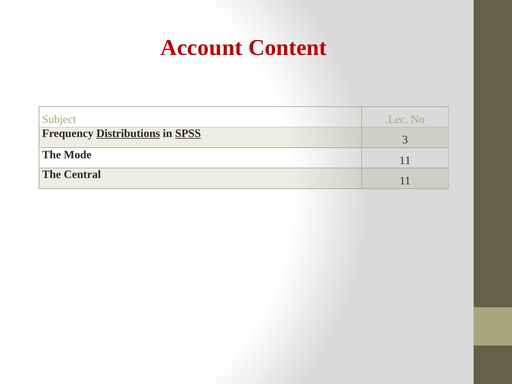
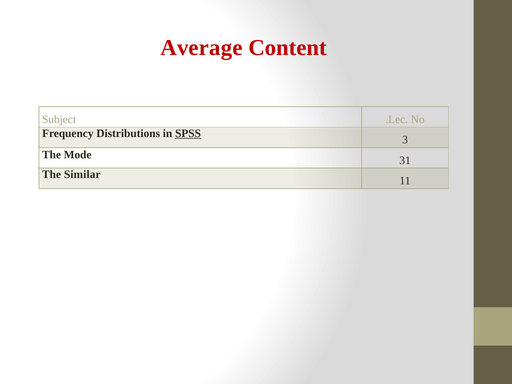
Account: Account -> Average (201, 48)
Distributions underline: present -> none (128, 134)
Mode 11: 11 -> 31 (405, 160)
Central: Central -> Similar (82, 175)
